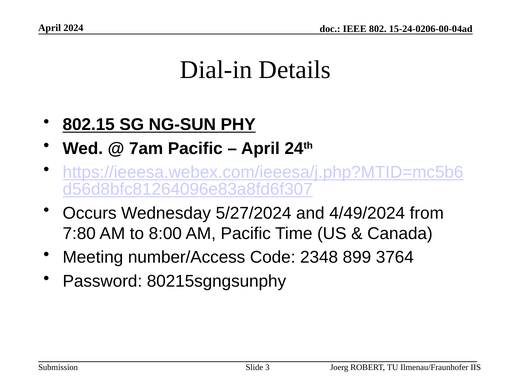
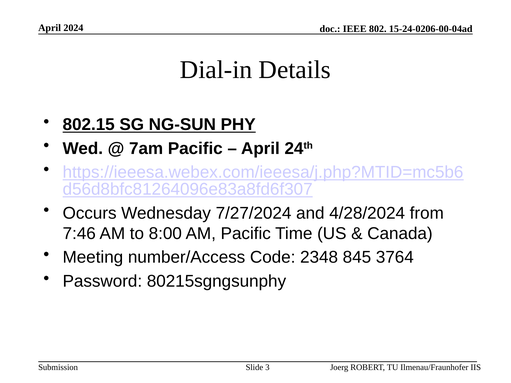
5/27/2024: 5/27/2024 -> 7/27/2024 (254, 213)
4/49/2024: 4/49/2024 -> 4/28/2024 (367, 213)
7:80: 7:80 -> 7:46 (79, 234)
899: 899 -> 845 (357, 258)
